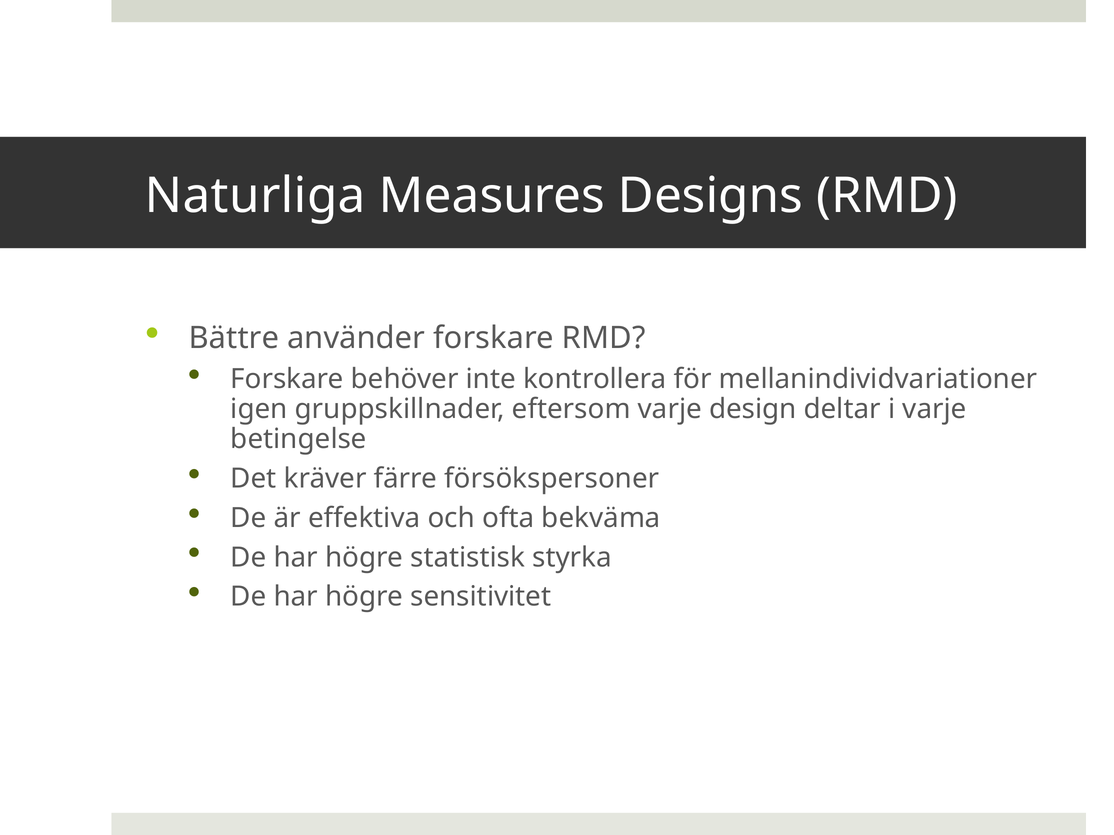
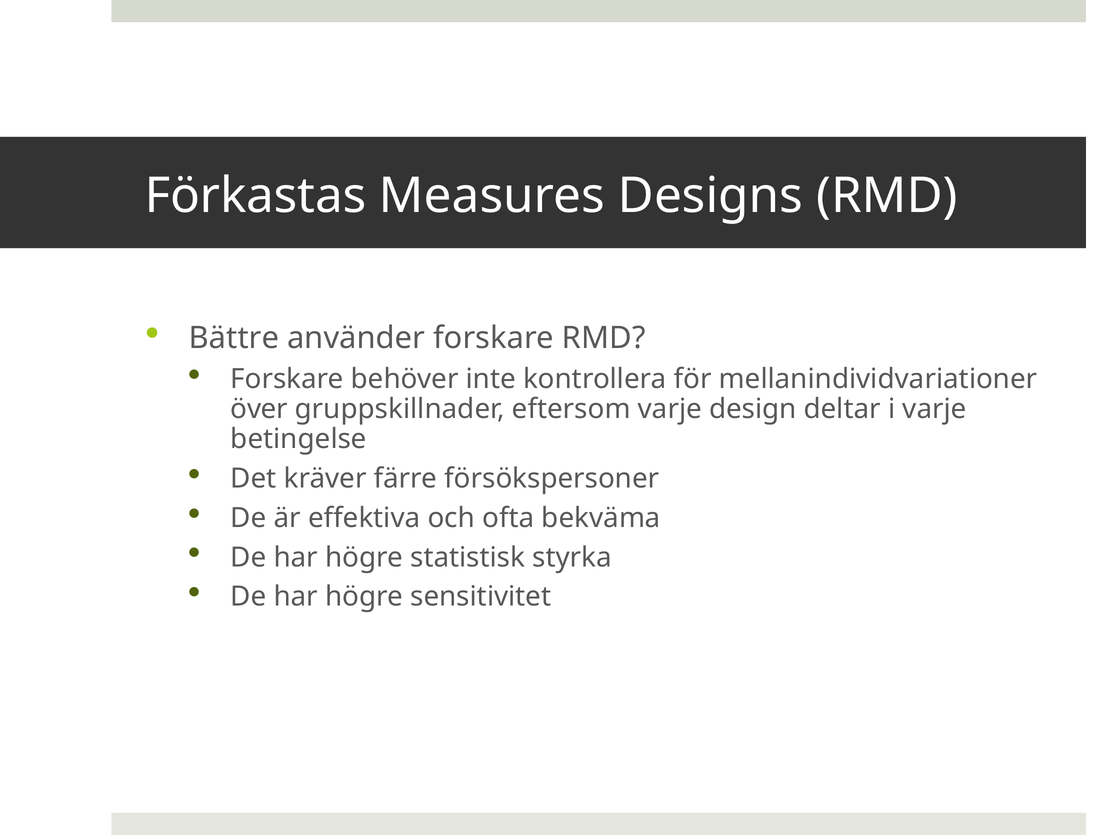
Naturliga: Naturliga -> Förkastas (256, 196)
igen: igen -> över (259, 409)
